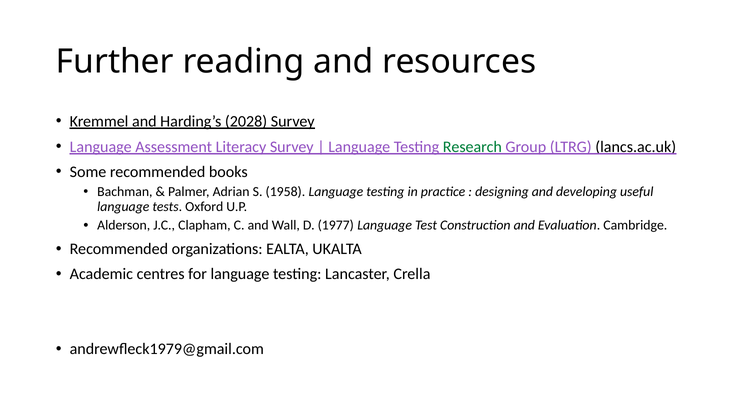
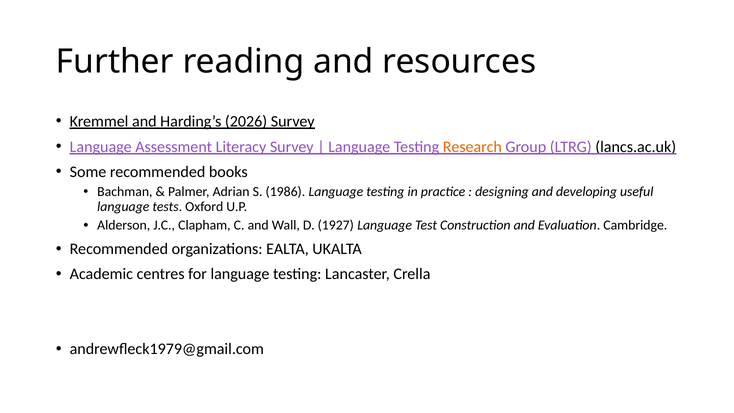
2028: 2028 -> 2026 (246, 121)
Research colour: green -> orange (472, 147)
1958: 1958 -> 1986 (285, 192)
1977: 1977 -> 1927 (336, 225)
